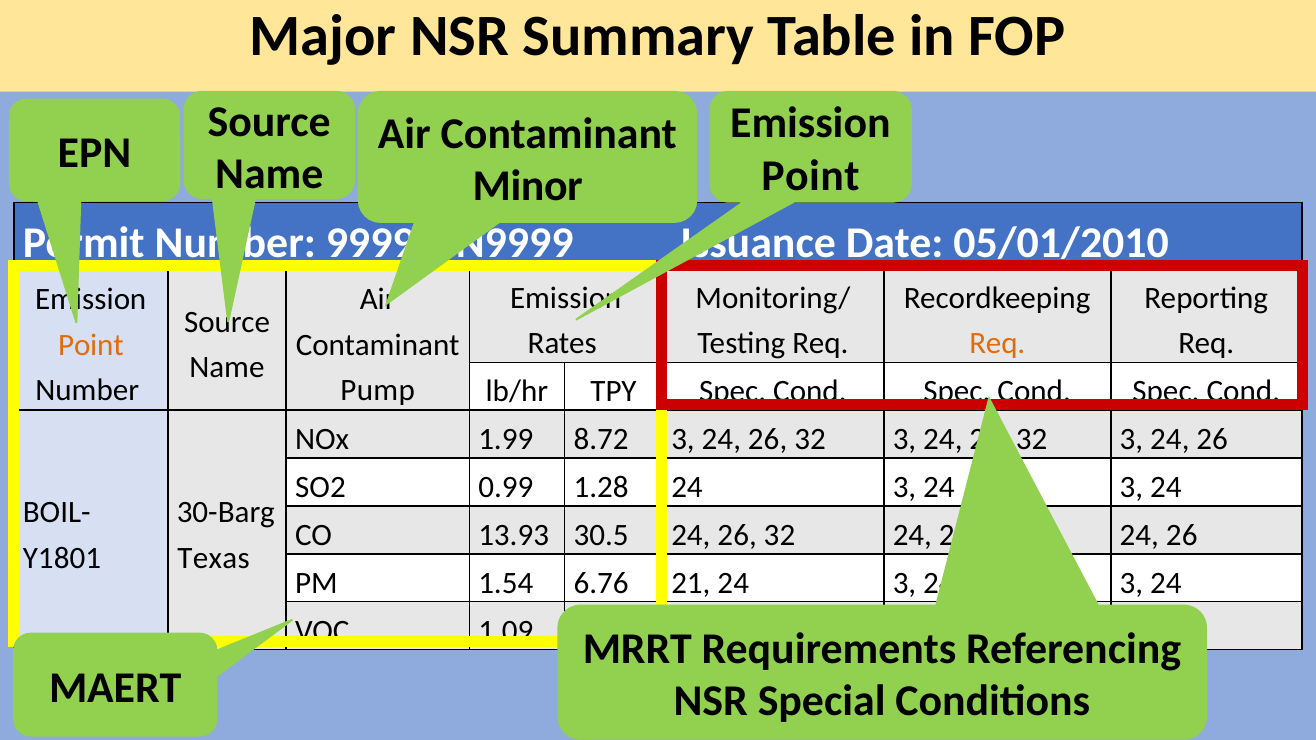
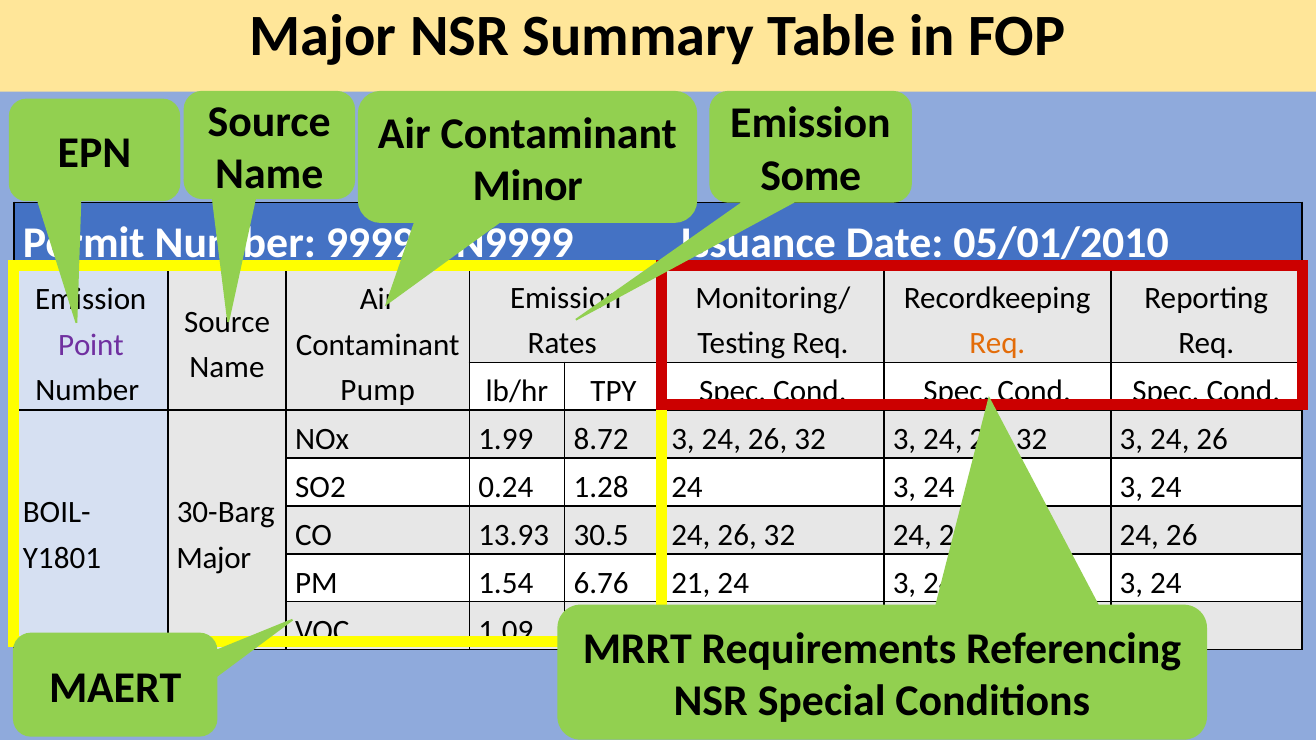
Point: Point -> Some (811, 176)
Point colour: orange -> purple (91, 345)
0.99: 0.99 -> 0.24 (506, 487)
Texas: Texas -> Major (214, 558)
